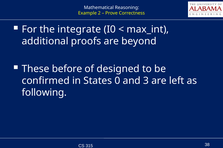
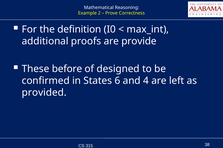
integrate: integrate -> definition (79, 29)
beyond: beyond -> provide (139, 41)
0: 0 -> 6 (117, 81)
3: 3 -> 4 (146, 81)
following: following -> provided (44, 93)
